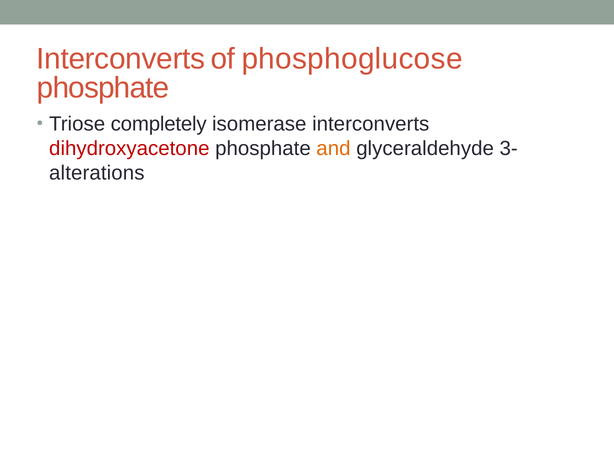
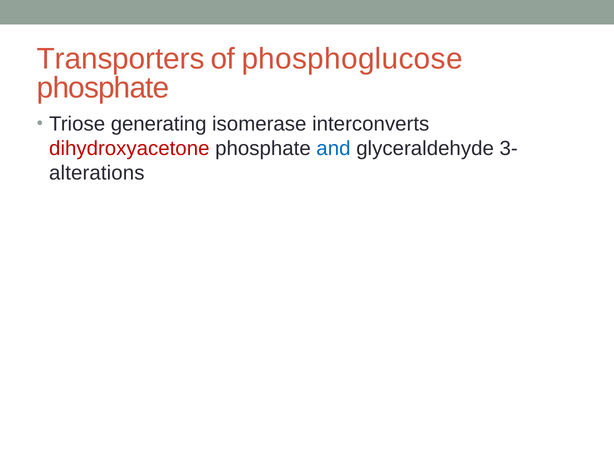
Interconverts: Interconverts -> Transporters (121, 59)
completely: completely -> generating (159, 124)
and colour: orange -> blue (333, 149)
